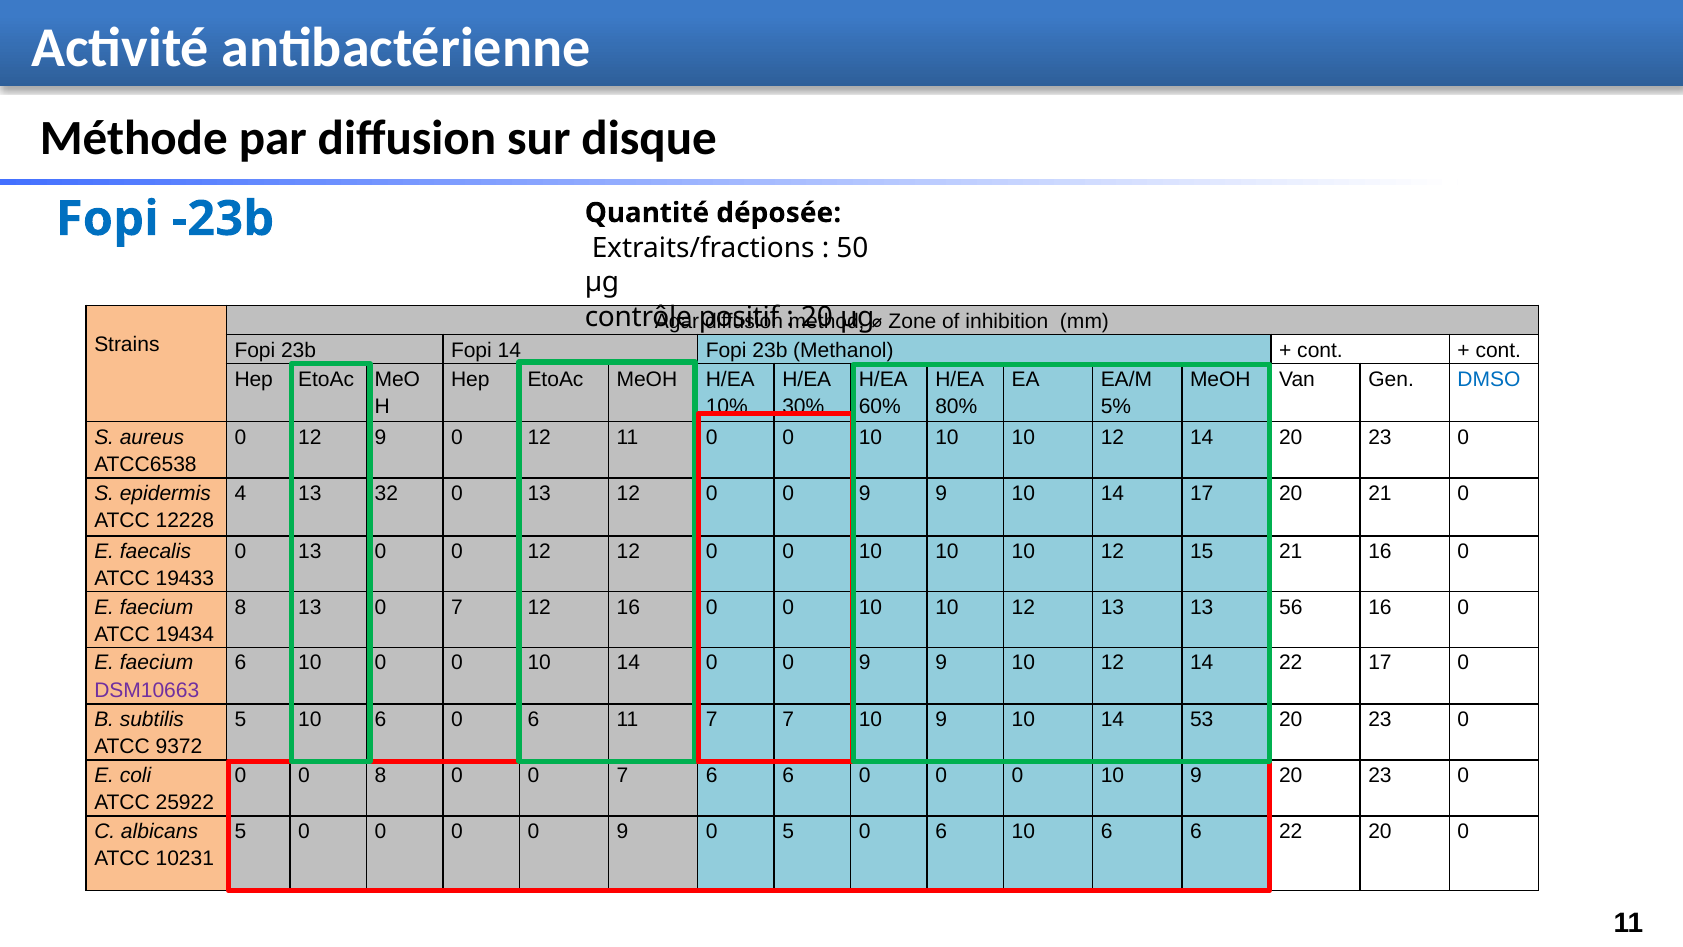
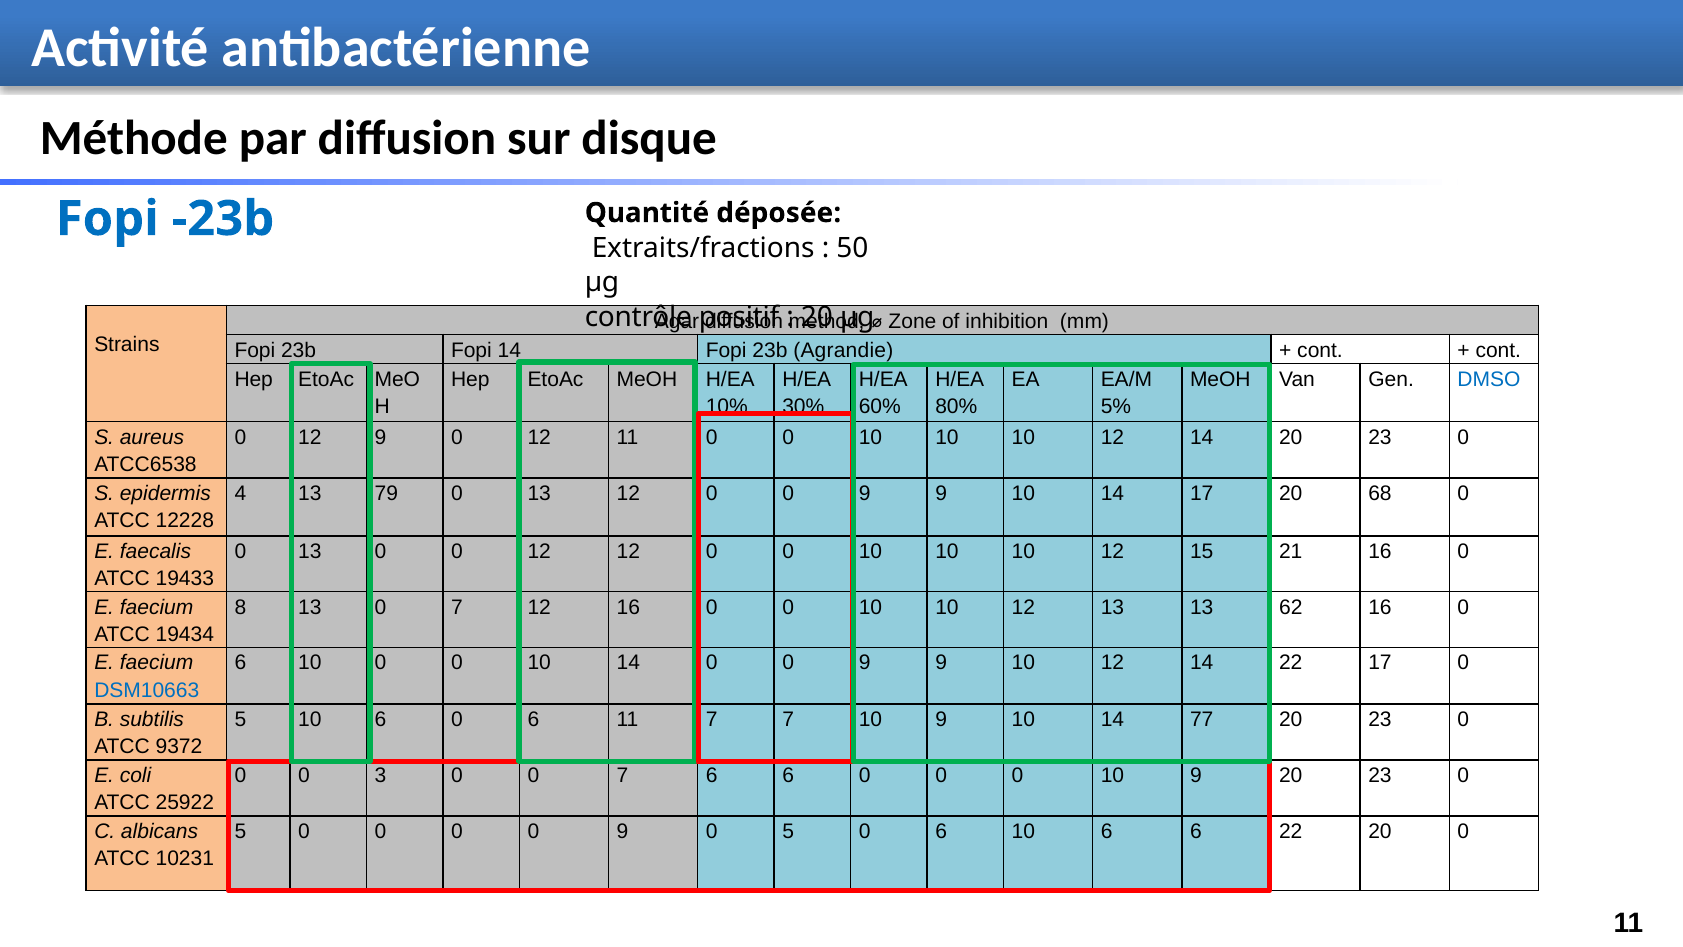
Methanol: Methanol -> Agrandie (843, 350)
32: 32 -> 79 (386, 494)
20 21: 21 -> 68 (1380, 494)
56: 56 -> 62 (1291, 607)
DSM10663 colour: purple -> blue (147, 690)
53: 53 -> 77 (1202, 719)
0 8: 8 -> 3 (380, 776)
